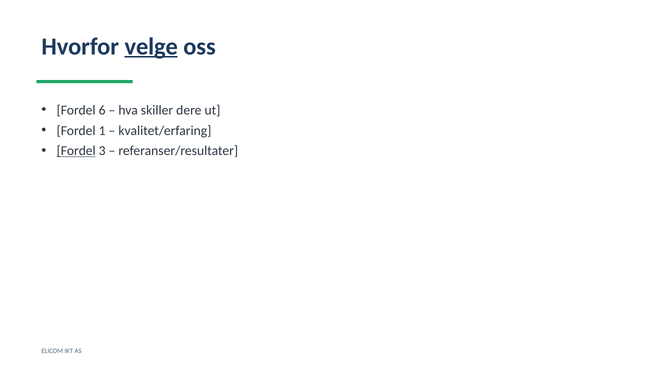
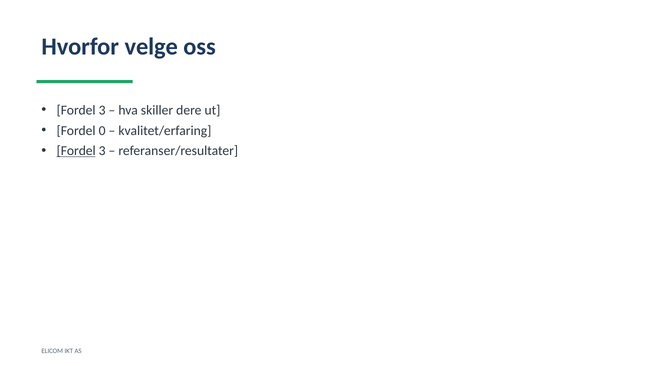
velge underline: present -> none (151, 46)
6: 6 -> 3 (102, 110)
1: 1 -> 0 (102, 131)
